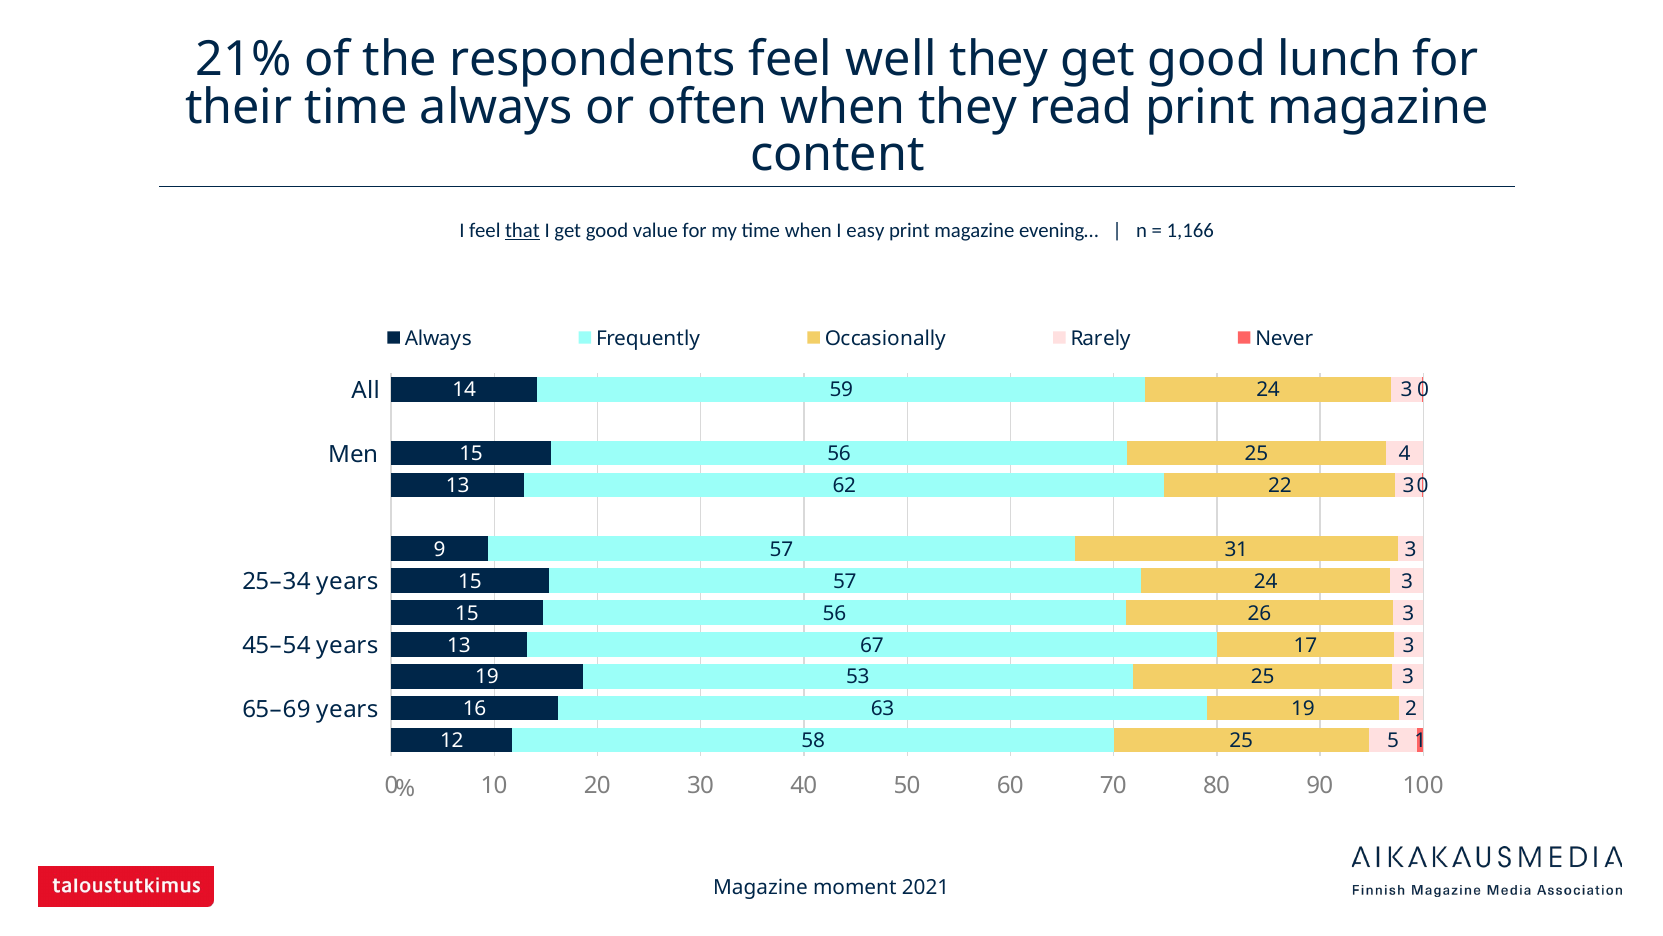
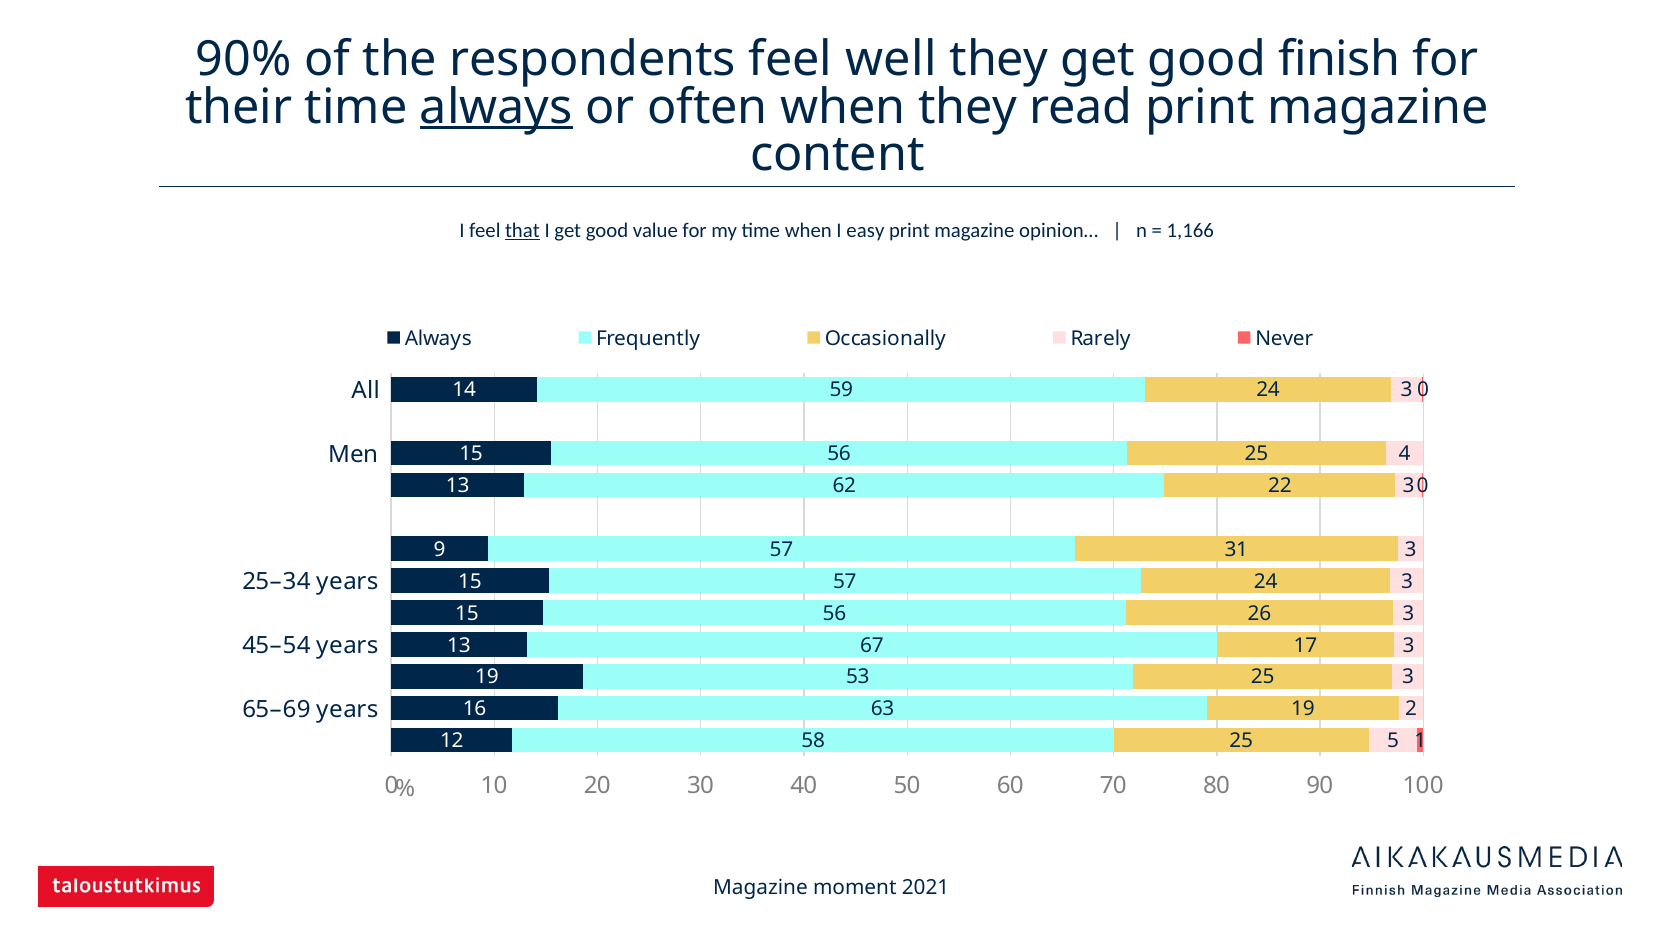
21%: 21% -> 90% (244, 60)
lunch: lunch -> finish (1339, 60)
always underline: none -> present (496, 107)
evening…: evening… -> opinion… (1059, 231)
